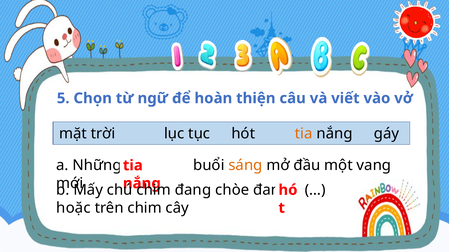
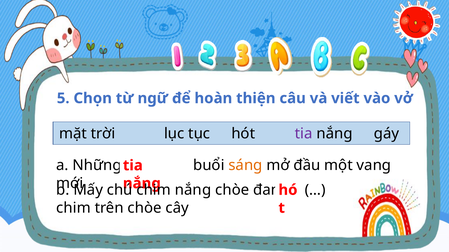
tia colour: orange -> purple (304, 134)
đang: đang -> nắng (193, 190)
hoặc: hoặc -> chim (73, 208)
trên chim: chim -> chòe (145, 208)
